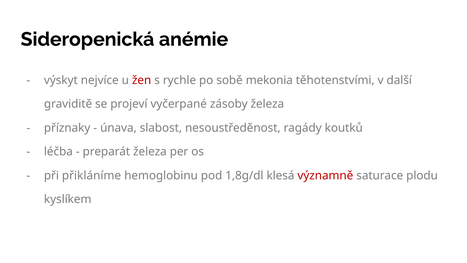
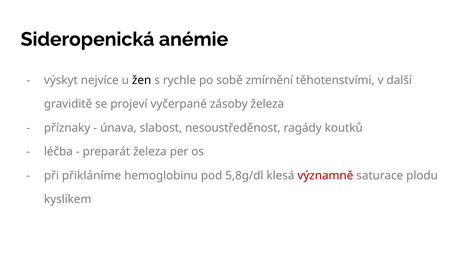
žen colour: red -> black (142, 80)
mekonia: mekonia -> zmírnění (269, 80)
1,8g/dl: 1,8g/dl -> 5,8g/dl (244, 175)
